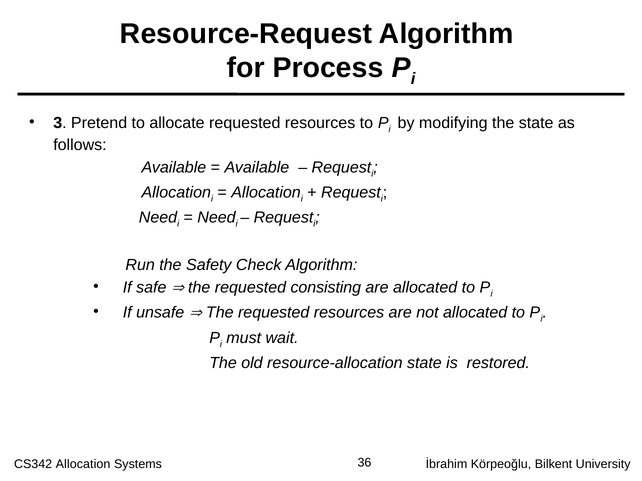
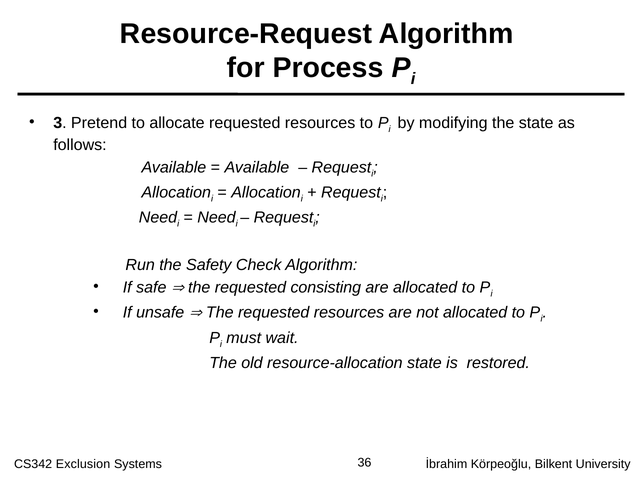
CS342 Allocation: Allocation -> Exclusion (83, 465)
